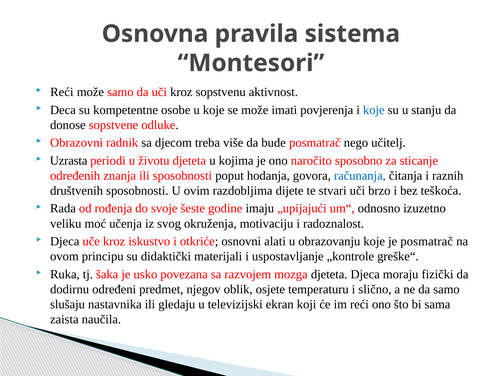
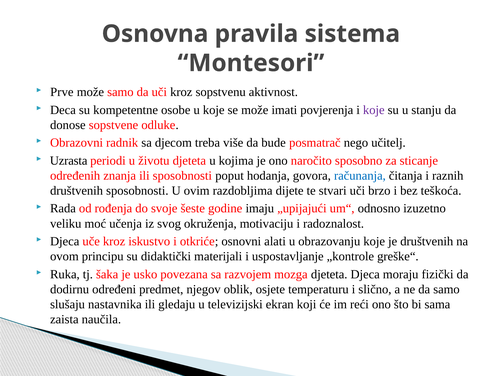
Reći: Reći -> Prve (62, 92)
koje colour: blue -> purple (374, 110)
je posmatrač: posmatrač -> društvenih (427, 242)
